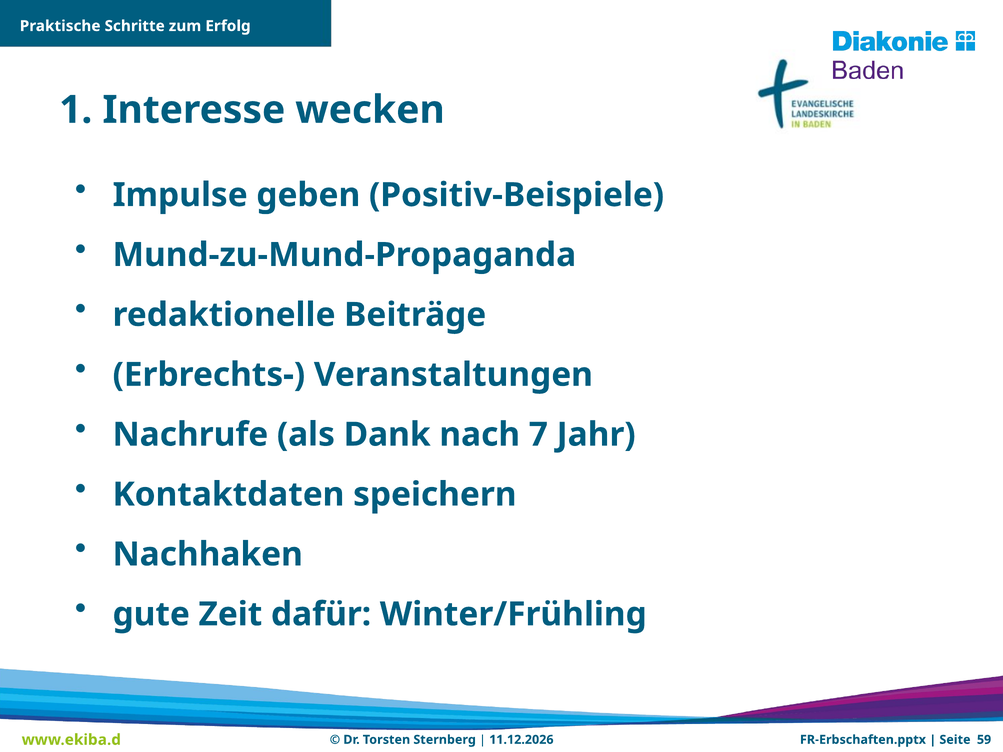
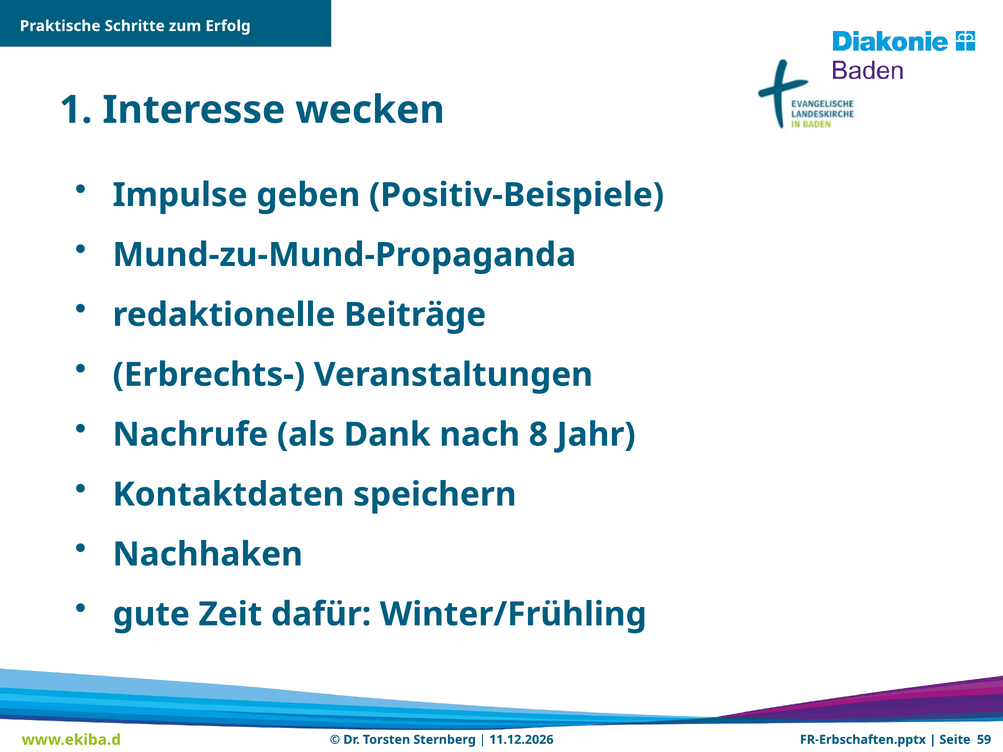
7: 7 -> 8 (538, 435)
